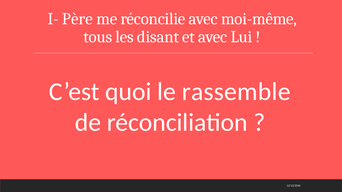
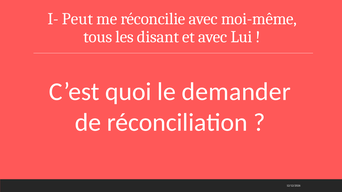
Père: Père -> Peut (77, 19)
rassemble: rassemble -> demander (236, 92)
